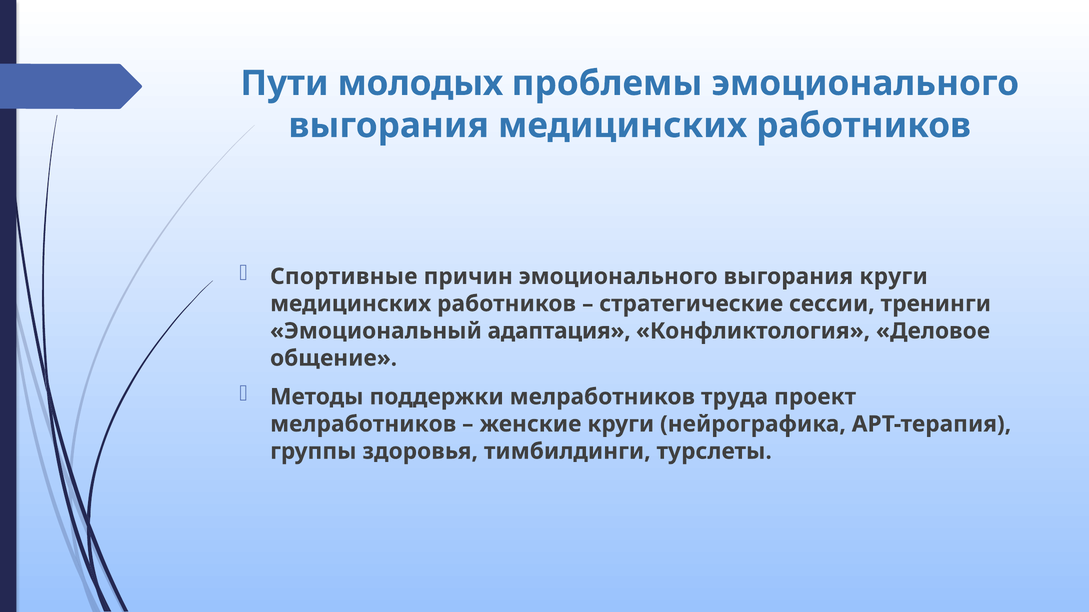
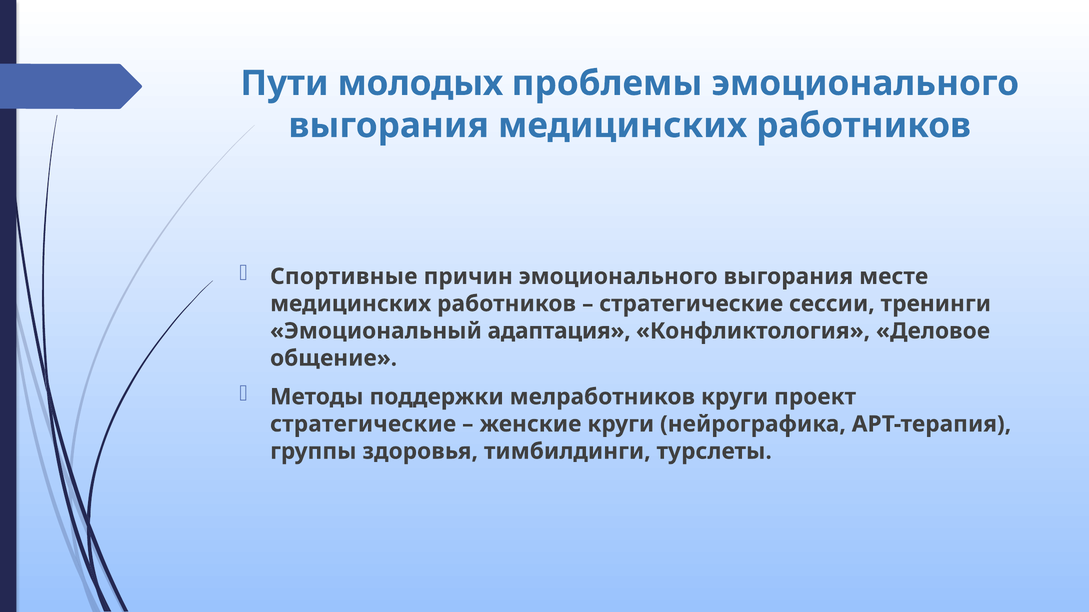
выгорания круги: круги -> месте (894, 277)
мелработников труда: труда -> круги (735, 397)
мелработников: мелработников -> стратегические (363, 424)
